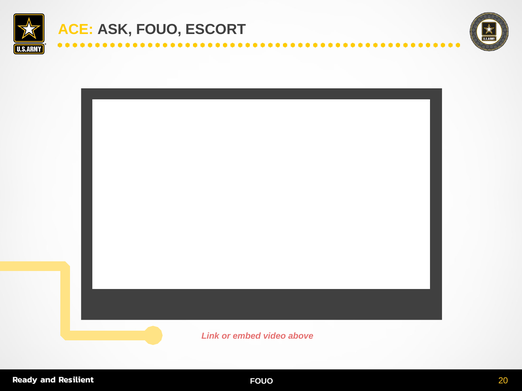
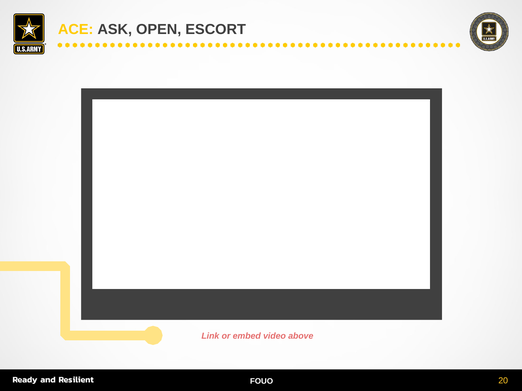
ASK FOUO: FOUO -> OPEN (159, 30)
